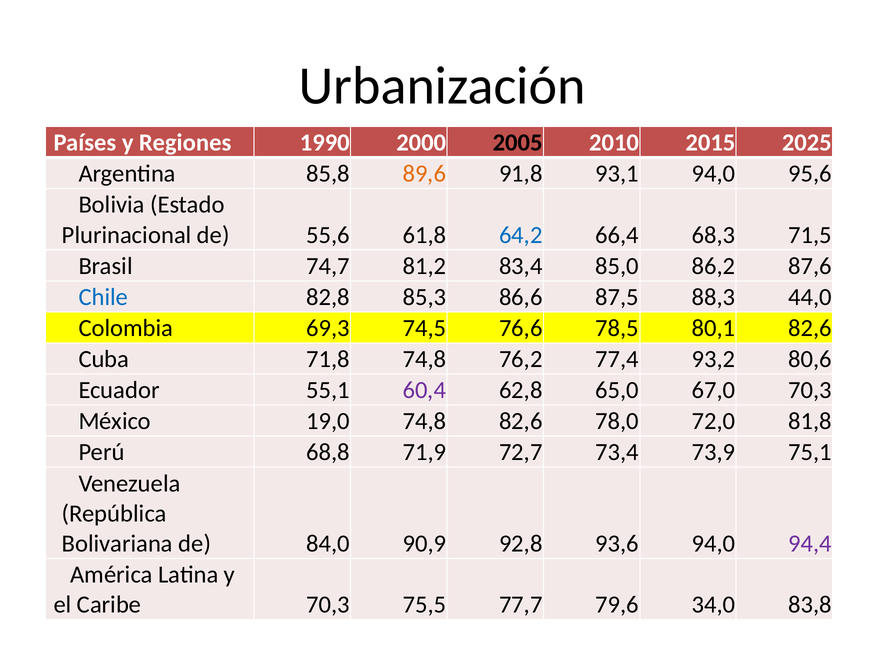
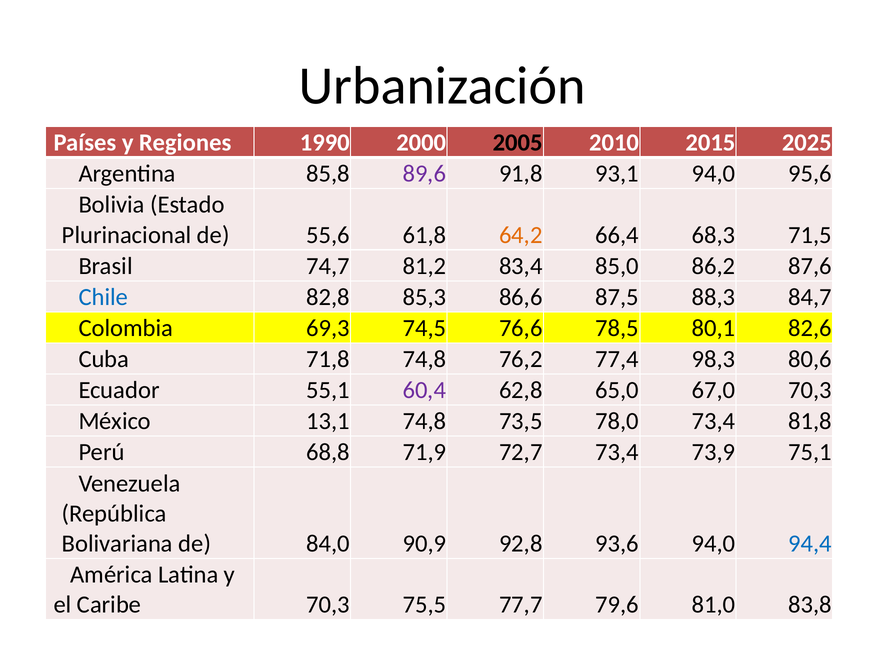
89,6 colour: orange -> purple (424, 174)
64,2 colour: blue -> orange (521, 235)
44,0: 44,0 -> 84,7 (810, 297)
93,2: 93,2 -> 98,3 (714, 359)
19,0: 19,0 -> 13,1 (328, 421)
74,8 82,6: 82,6 -> 73,5 (521, 421)
78,0 72,0: 72,0 -> 73,4 (714, 421)
94,4 colour: purple -> blue (810, 543)
34,0: 34,0 -> 81,0 (714, 605)
